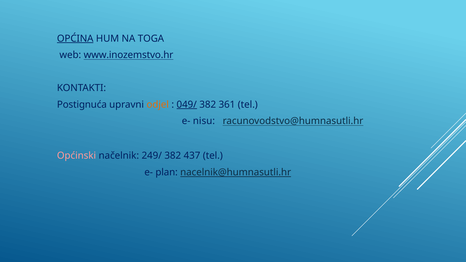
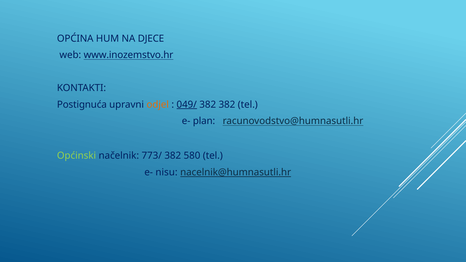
OPĆINA underline: present -> none (75, 39)
TOGA: TOGA -> DJECE (151, 39)
382 361: 361 -> 382 (227, 105)
nisu: nisu -> plan (204, 121)
Općinski colour: pink -> light green (77, 156)
249/: 249/ -> 773/ (152, 156)
437: 437 -> 580 (192, 156)
plan: plan -> nisu (167, 172)
